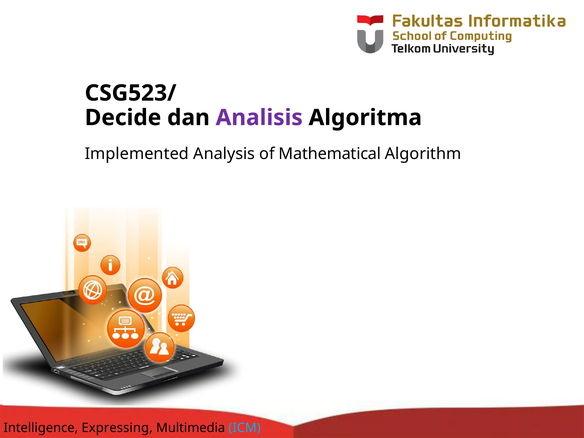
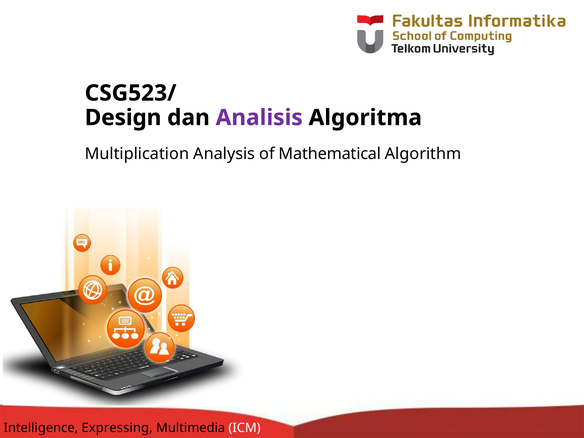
Decide: Decide -> Design (123, 118)
Implemented: Implemented -> Multiplication (137, 154)
ICM colour: light blue -> white (245, 428)
